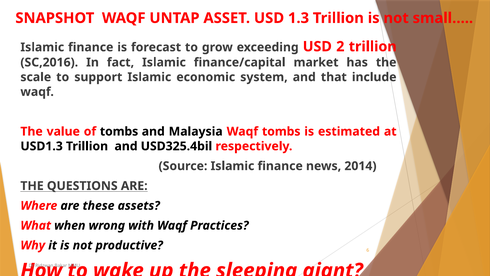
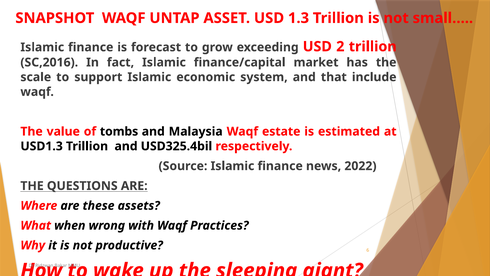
Waqf tombs: tombs -> estate (281, 131)
2014: 2014 -> 2022 (360, 166)
